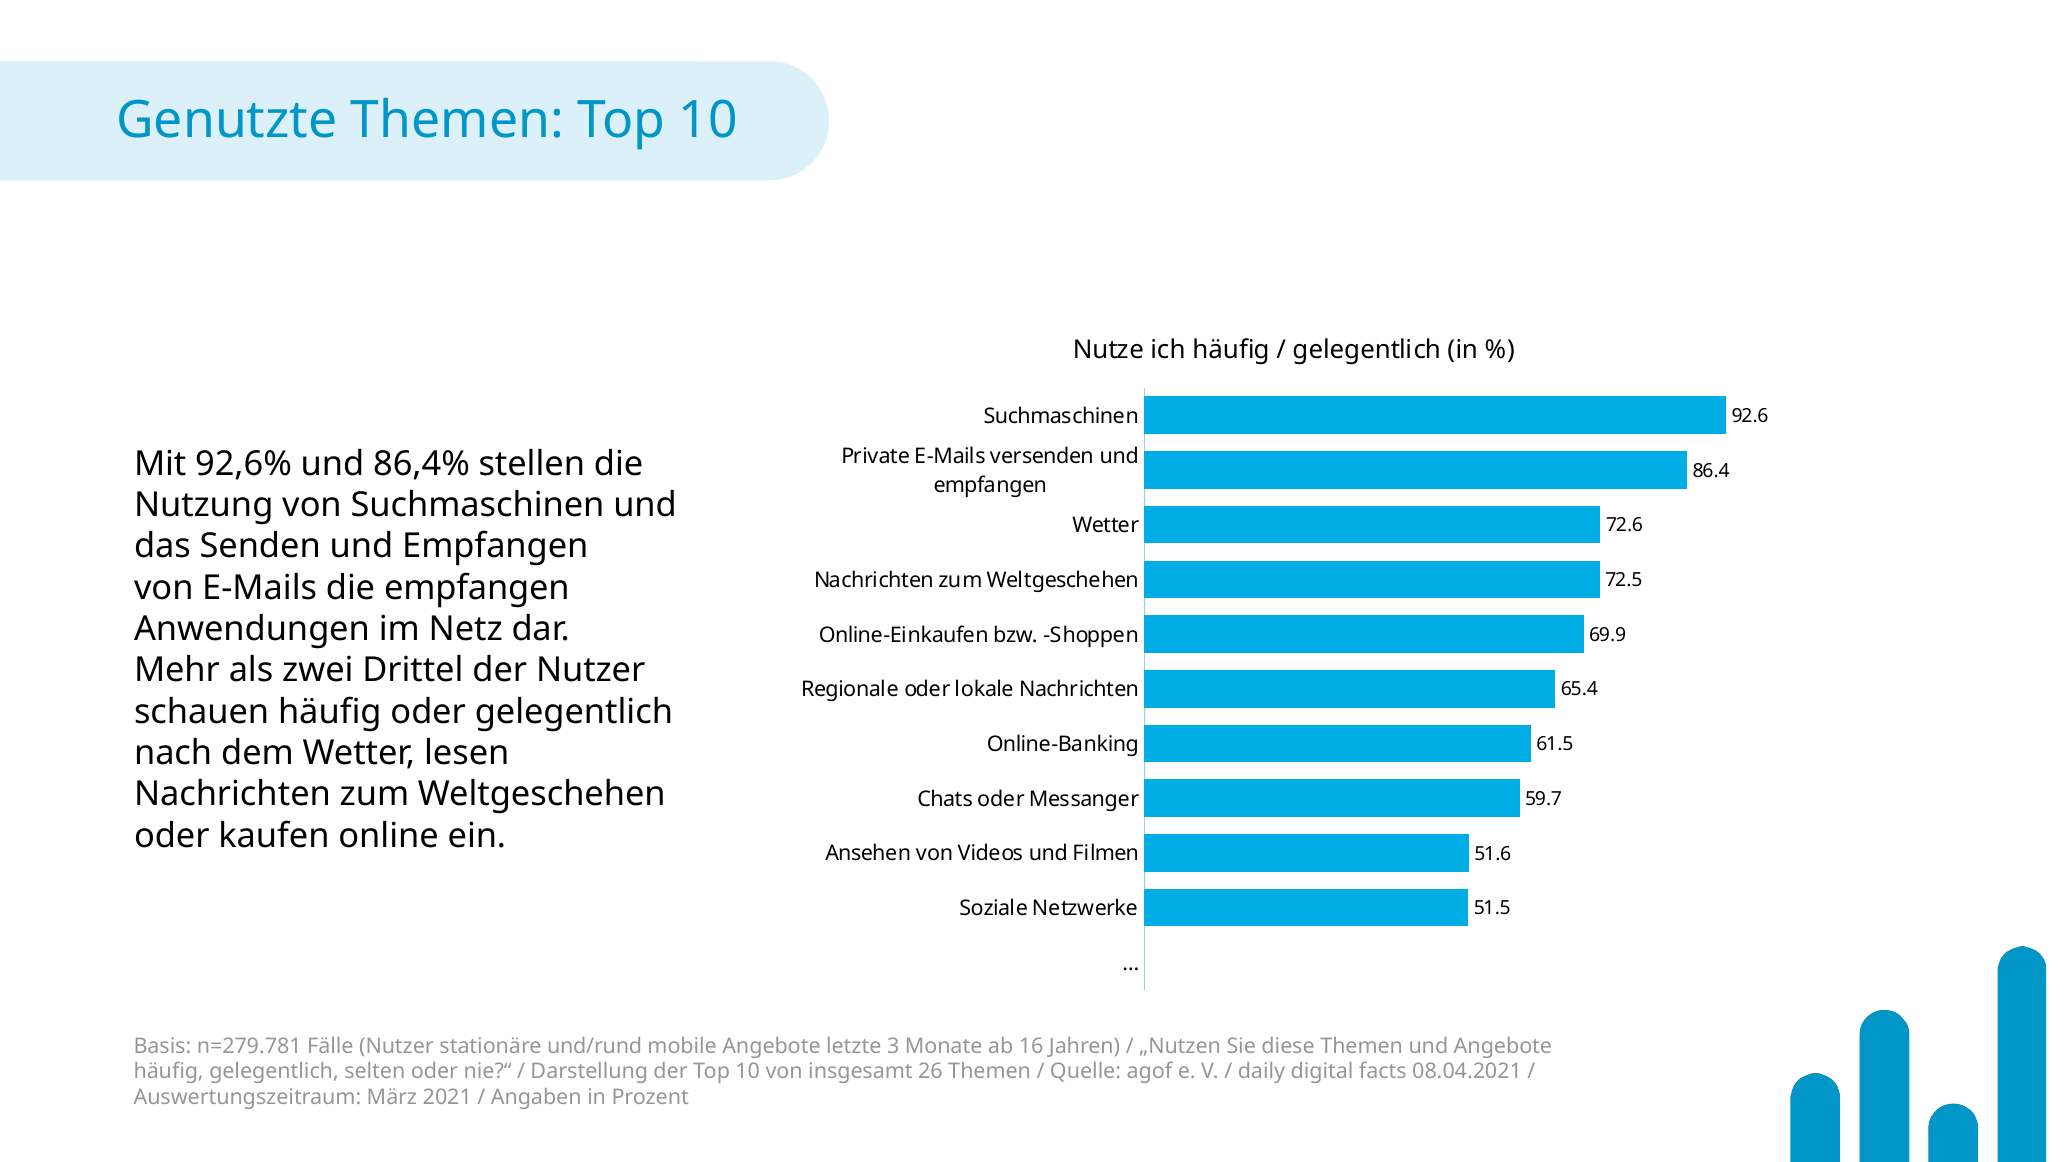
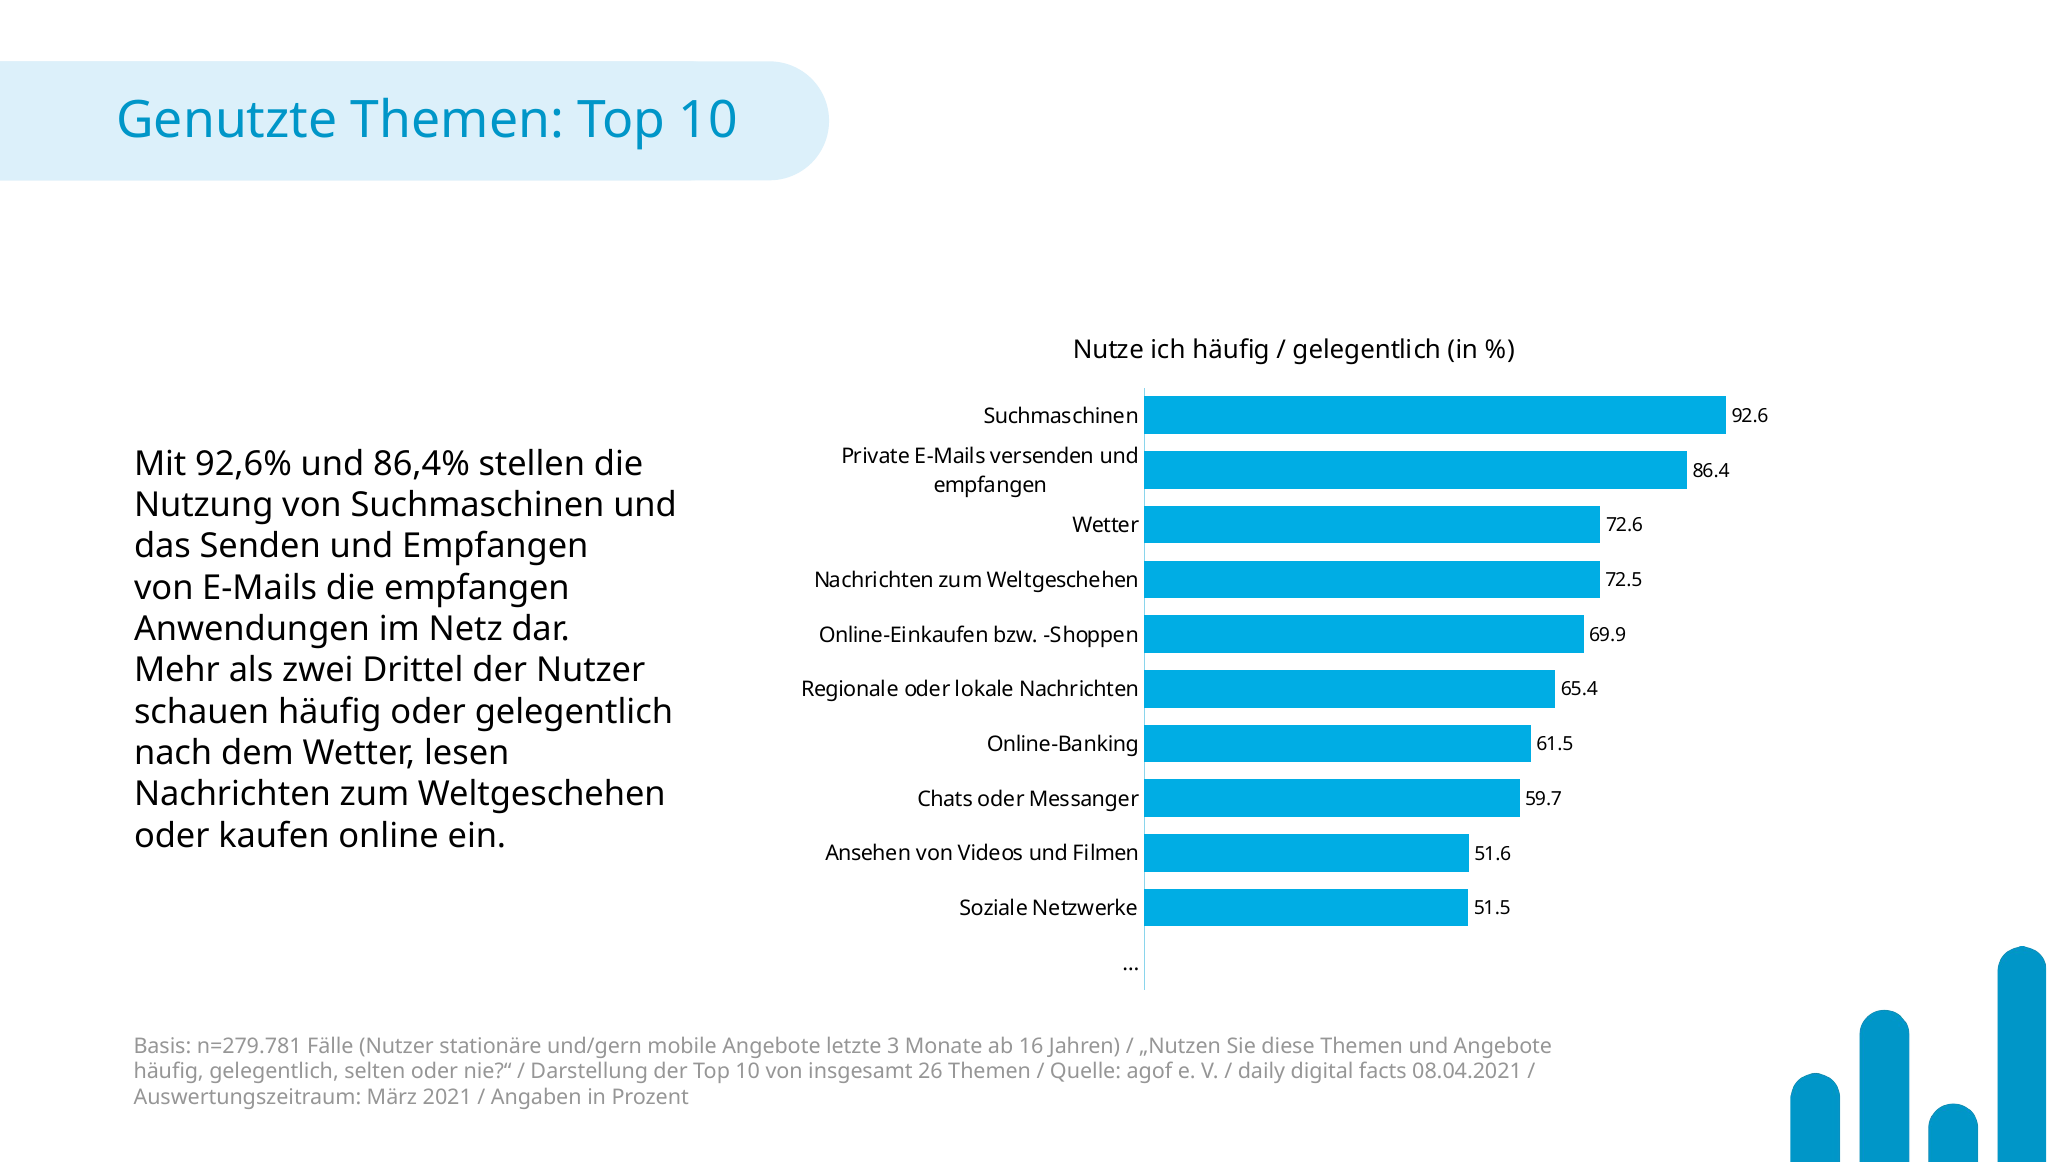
und/rund: und/rund -> und/gern (595, 1047)
